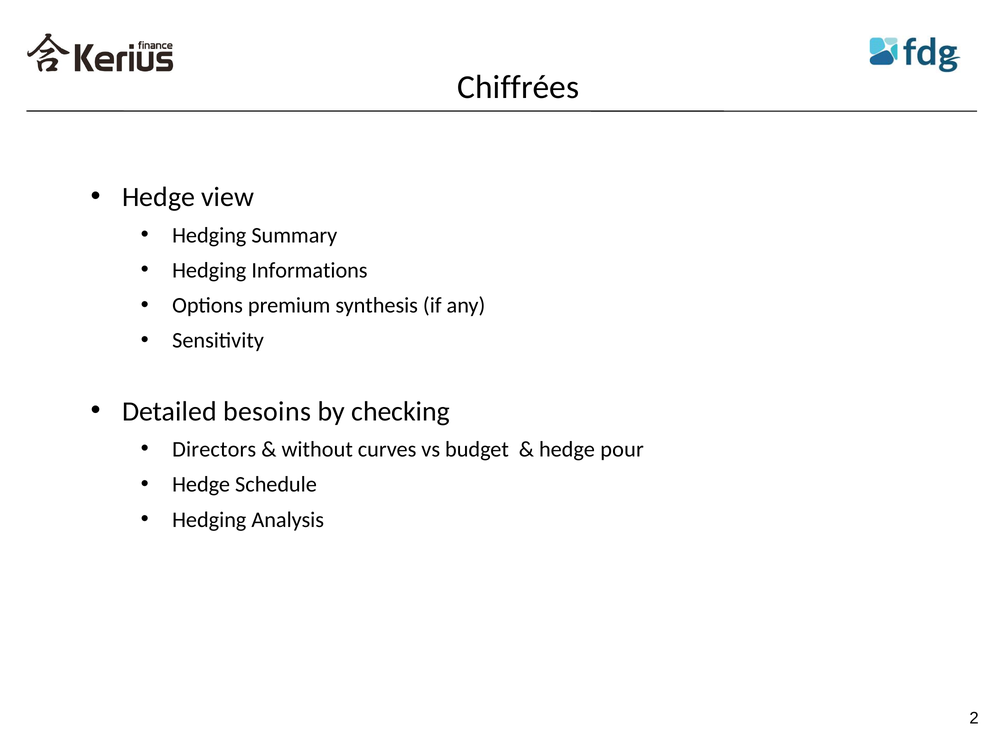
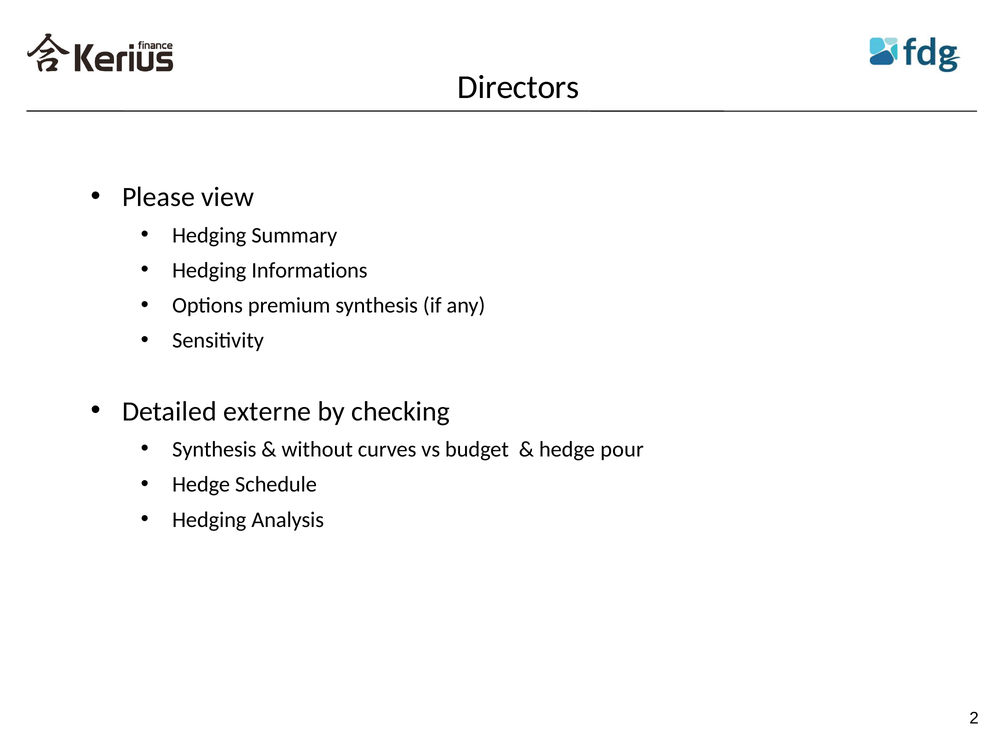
Chiffrées: Chiffrées -> Directors (518, 87)
Hedge: Hedge -> Please (159, 197)
besoins: besoins -> externe (267, 411)
Directors: Directors -> Synthesis (214, 449)
